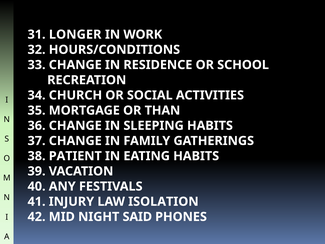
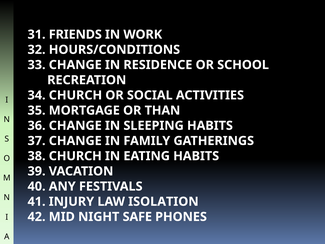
LONGER: LONGER -> FRIENDS (75, 34)
38 PATIENT: PATIENT -> CHURCH (75, 156)
SAID: SAID -> SAFE (137, 217)
